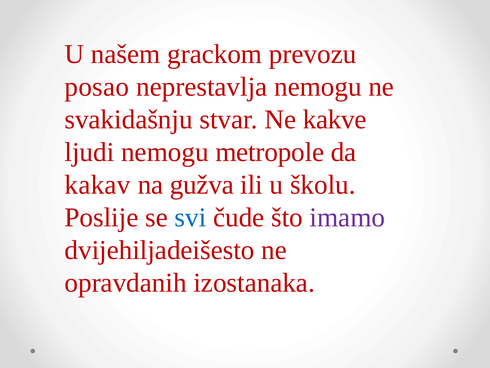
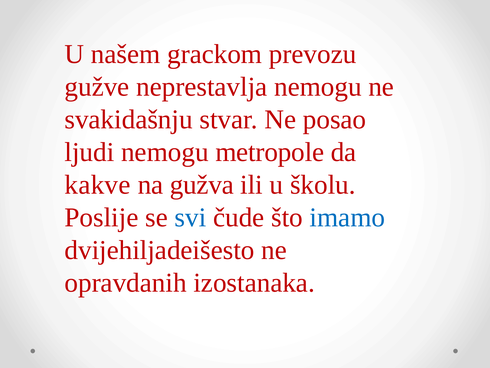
posao: posao -> gužve (97, 87)
kakve: kakve -> posao (335, 119)
kakav: kakav -> kakve (98, 185)
imamo colour: purple -> blue (347, 217)
